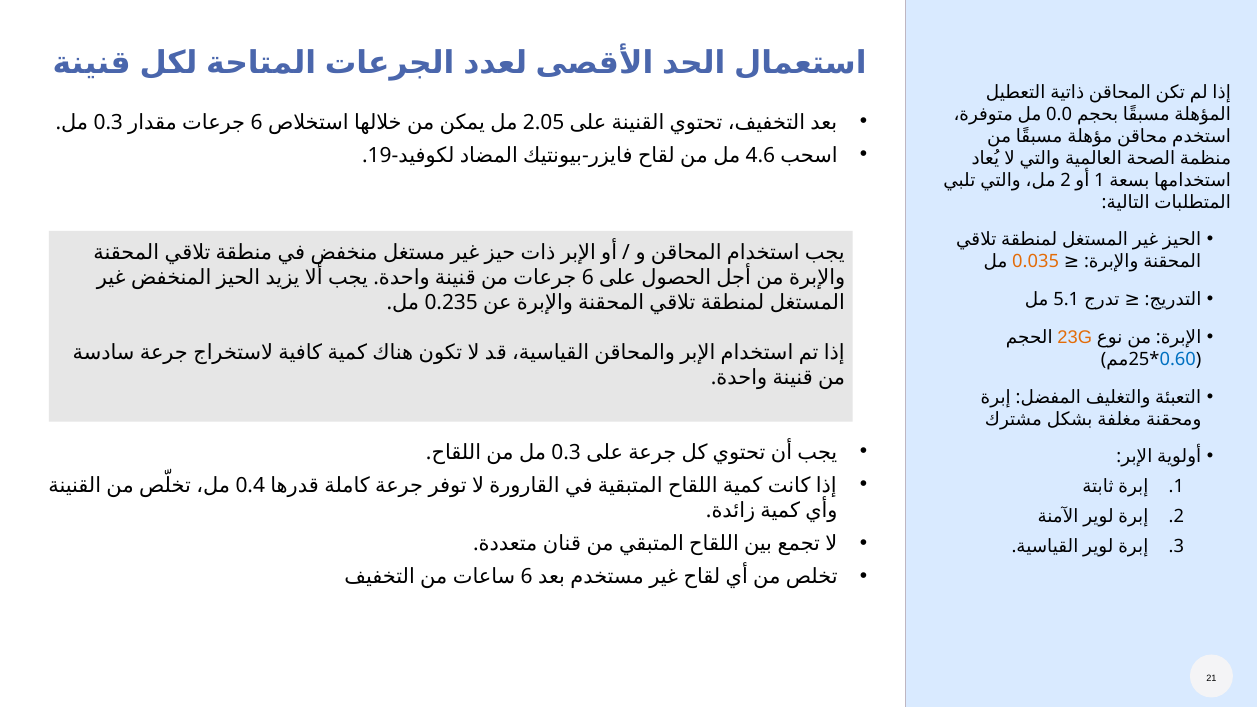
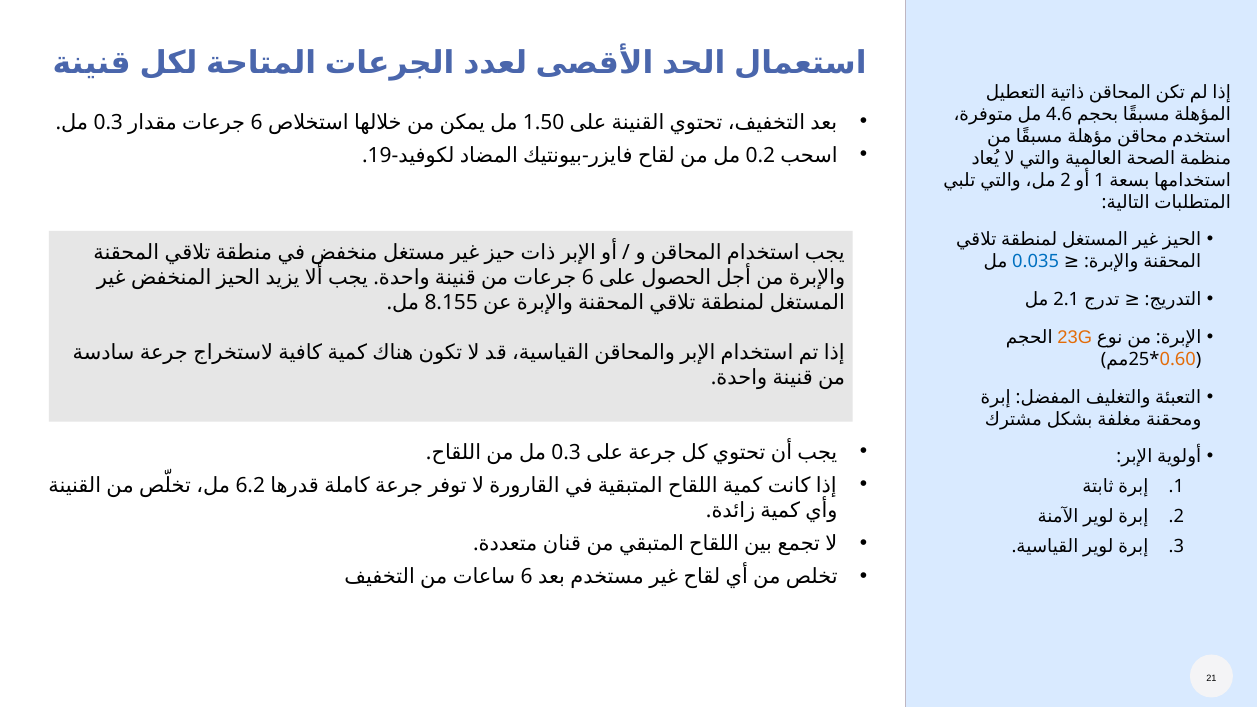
0.0: 0.0 -> 4.6 (1059, 114)
2.05: 2.05 -> 1.50 (544, 122)
4.6: 4.6 -> 0.2 (760, 155)
0.035 colour: orange -> blue (1036, 262)
5.1: 5.1 -> 2.1 (1066, 300)
0.235: 0.235 -> 8.155 (451, 303)
0.60 colour: blue -> orange (1178, 359)
0.4: 0.4 -> 6.2 (250, 485)
